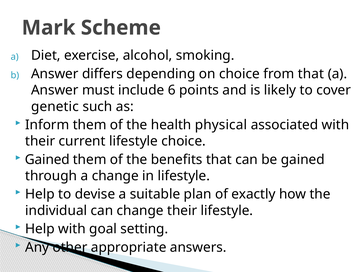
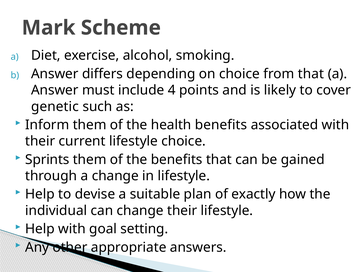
6: 6 -> 4 (172, 90)
health physical: physical -> benefits (221, 125)
Gained: Gained -> Sprints (47, 159)
